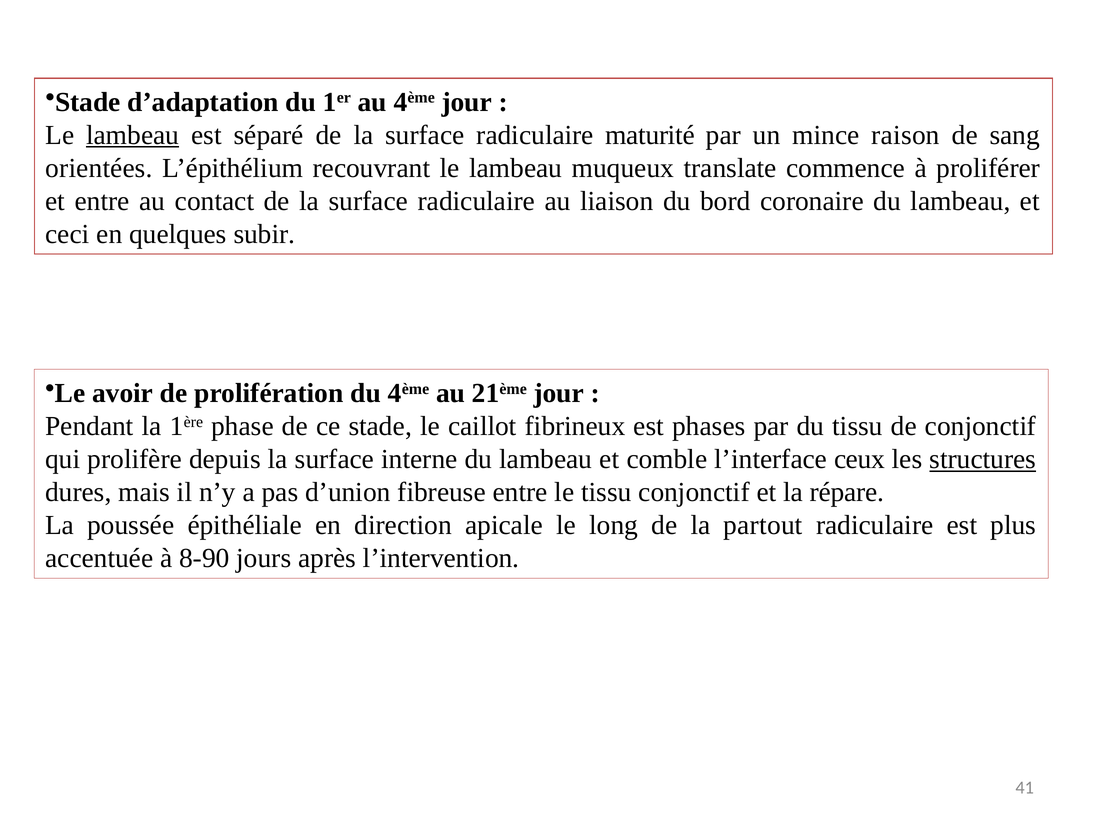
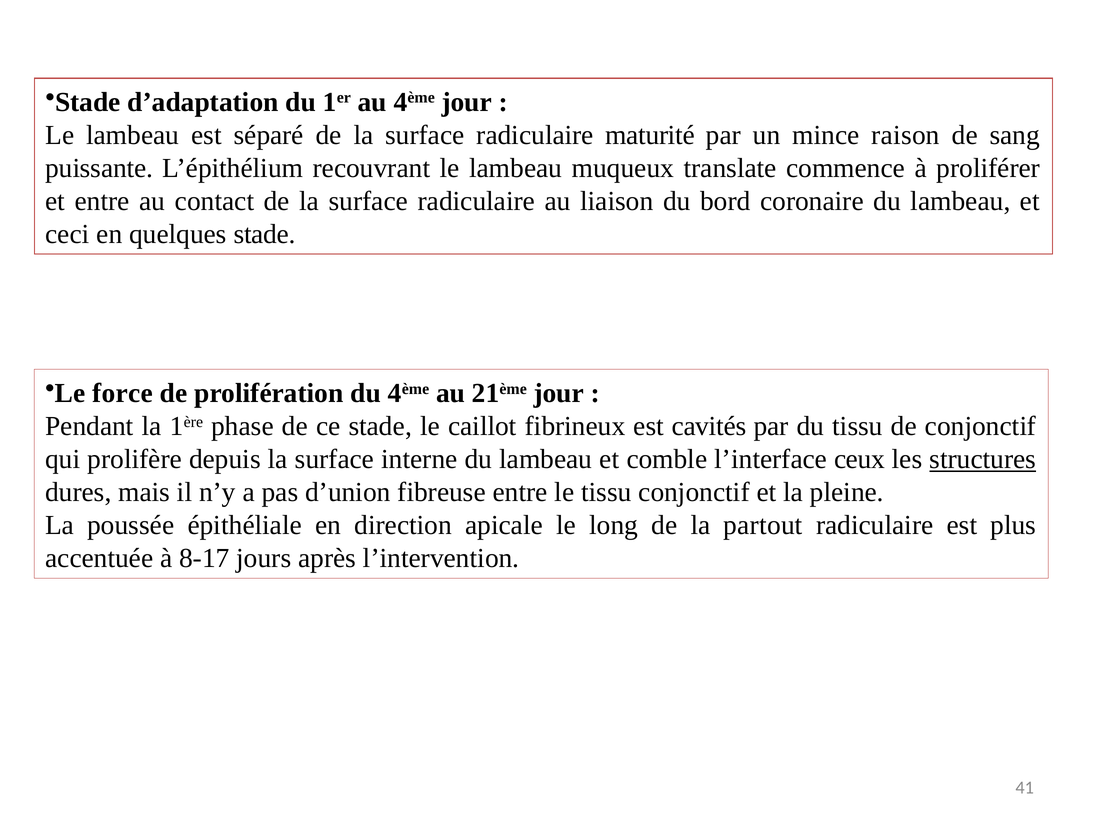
lambeau underline: present -> none (133, 135)
orientées: orientées -> puissante (99, 168)
quelques subir: subir -> stade (265, 234)
avoir: avoir -> force (123, 393)
phases: phases -> cavités (709, 426)
répare: répare -> pleine (847, 492)
8-90: 8-90 -> 8-17 (204, 558)
